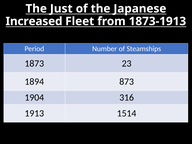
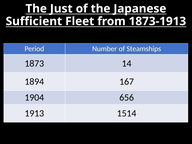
Increased: Increased -> Sufficient (34, 21)
23: 23 -> 14 (127, 63)
873: 873 -> 167 (127, 82)
316: 316 -> 656 (127, 97)
